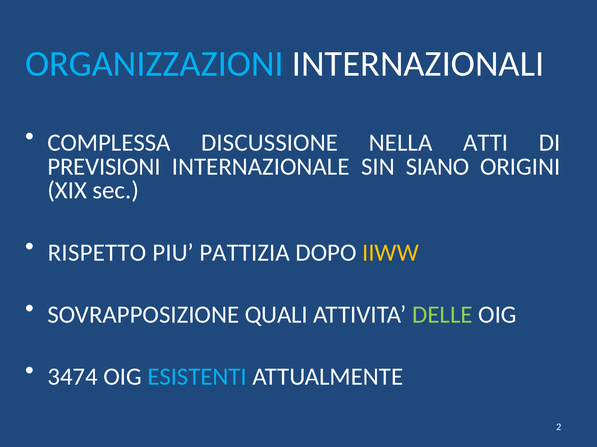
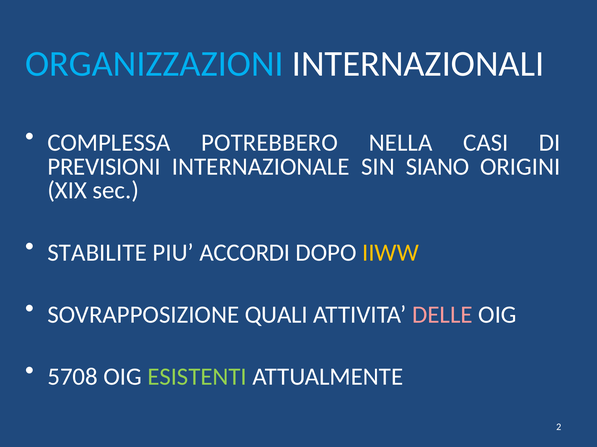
DISCUSSIONE: DISCUSSIONE -> POTREBBERO (270, 143)
ATTI: ATTI -> CASI (486, 143)
RISPETTO: RISPETTO -> STABILITE (97, 253)
PATTIZIA: PATTIZIA -> ACCORDI (245, 253)
DELLE colour: light green -> pink (442, 315)
3474: 3474 -> 5708 (73, 377)
ESISTENTI colour: light blue -> light green (197, 377)
